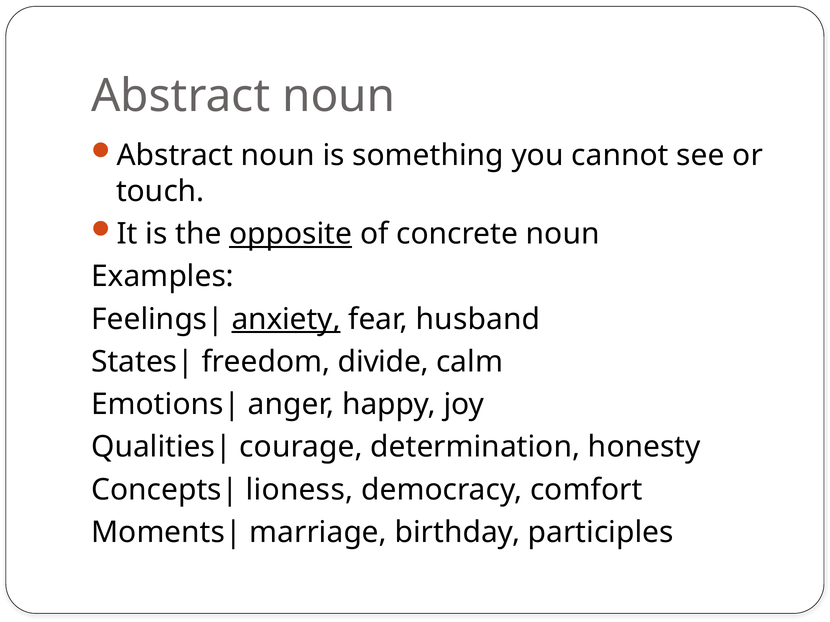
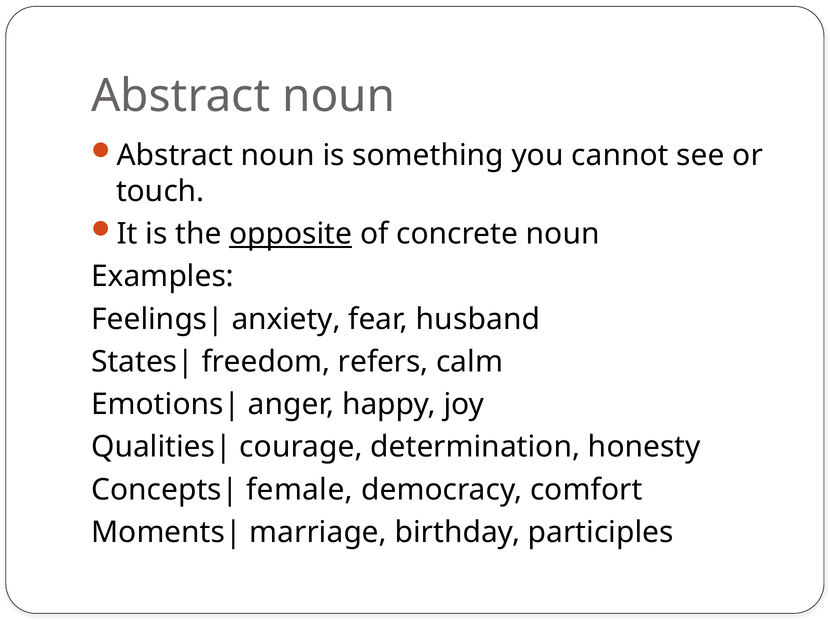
anxiety underline: present -> none (286, 319)
divide: divide -> refers (383, 362)
lioness: lioness -> female (300, 490)
